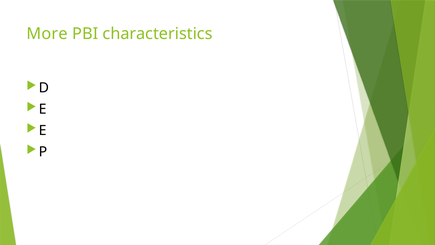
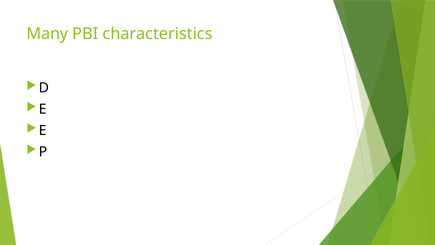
More: More -> Many (47, 34)
